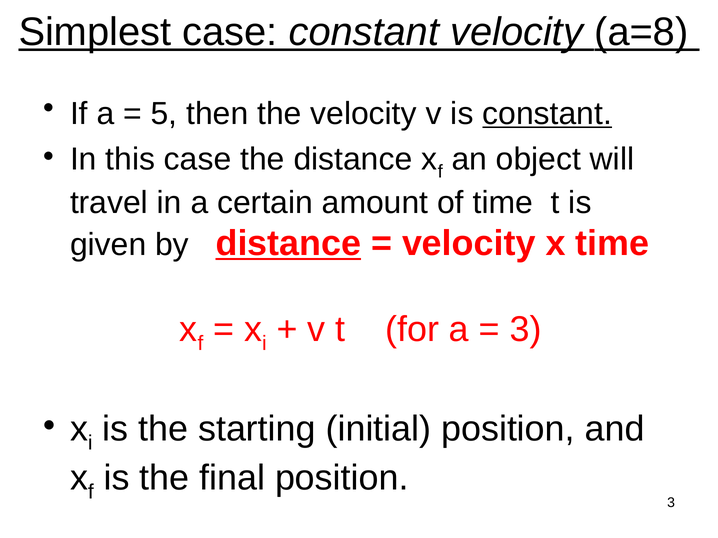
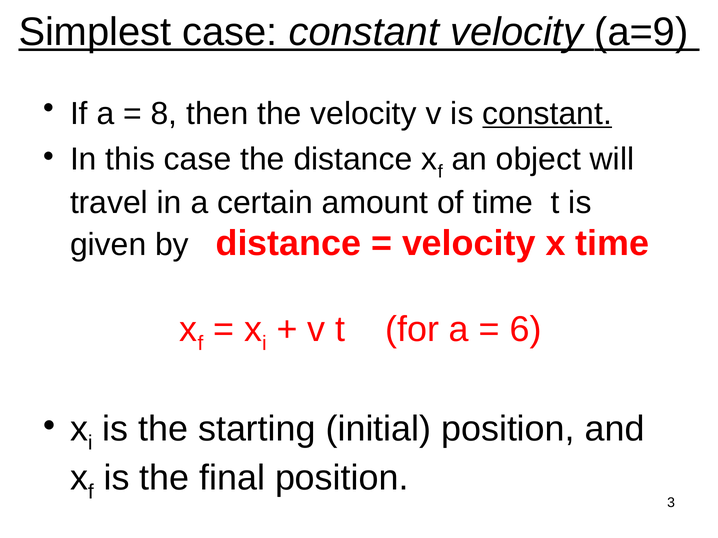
a=8: a=8 -> a=9 (641, 32)
5: 5 -> 8 (164, 114)
distance underline: present -> none (288, 244)
3: 3 -> 6 (526, 330)
